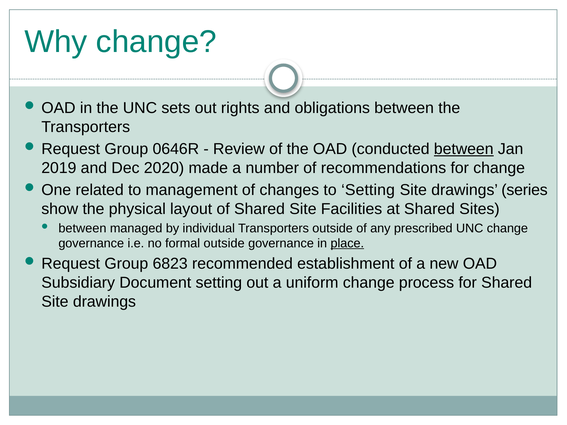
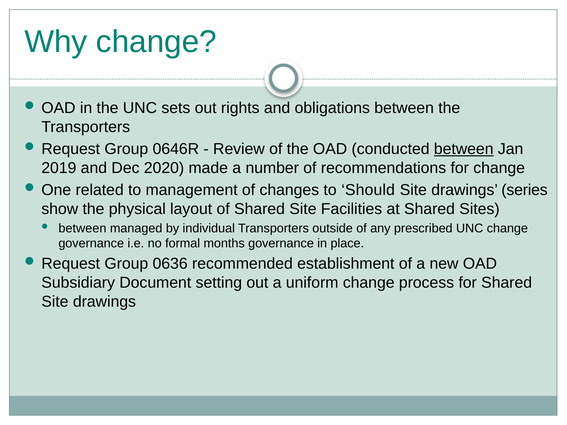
to Setting: Setting -> Should (368, 190)
formal outside: outside -> months (224, 243)
place underline: present -> none (347, 243)
6823: 6823 -> 0636 (170, 264)
